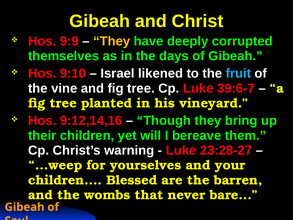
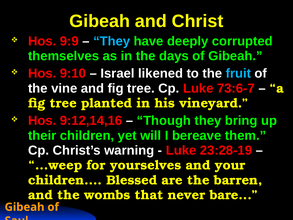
They colour: yellow -> light blue (112, 41)
39:6-7: 39:6-7 -> 73:6-7 (236, 88)
23:28-27: 23:28-27 -> 23:28-19 (226, 150)
